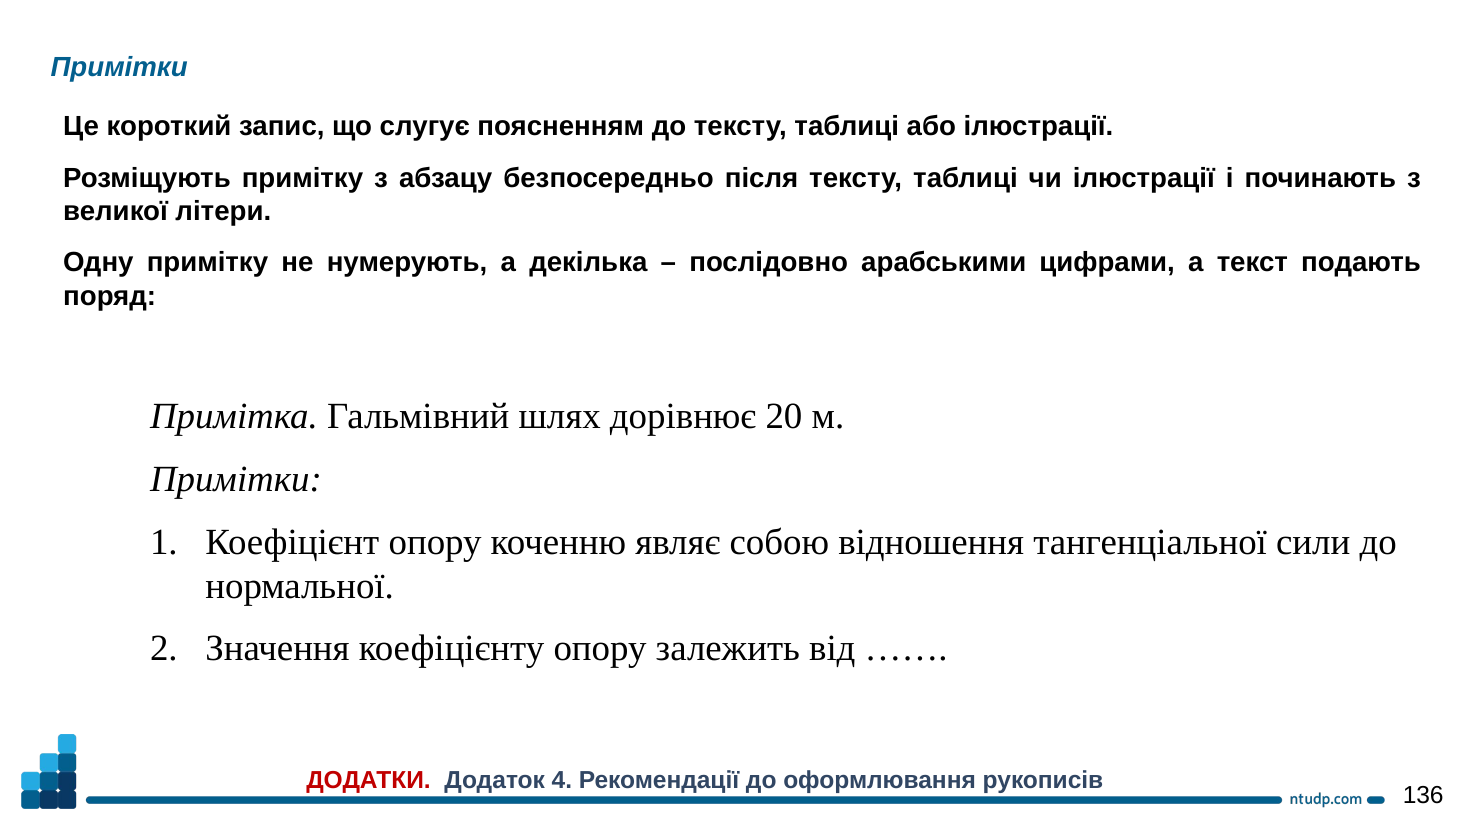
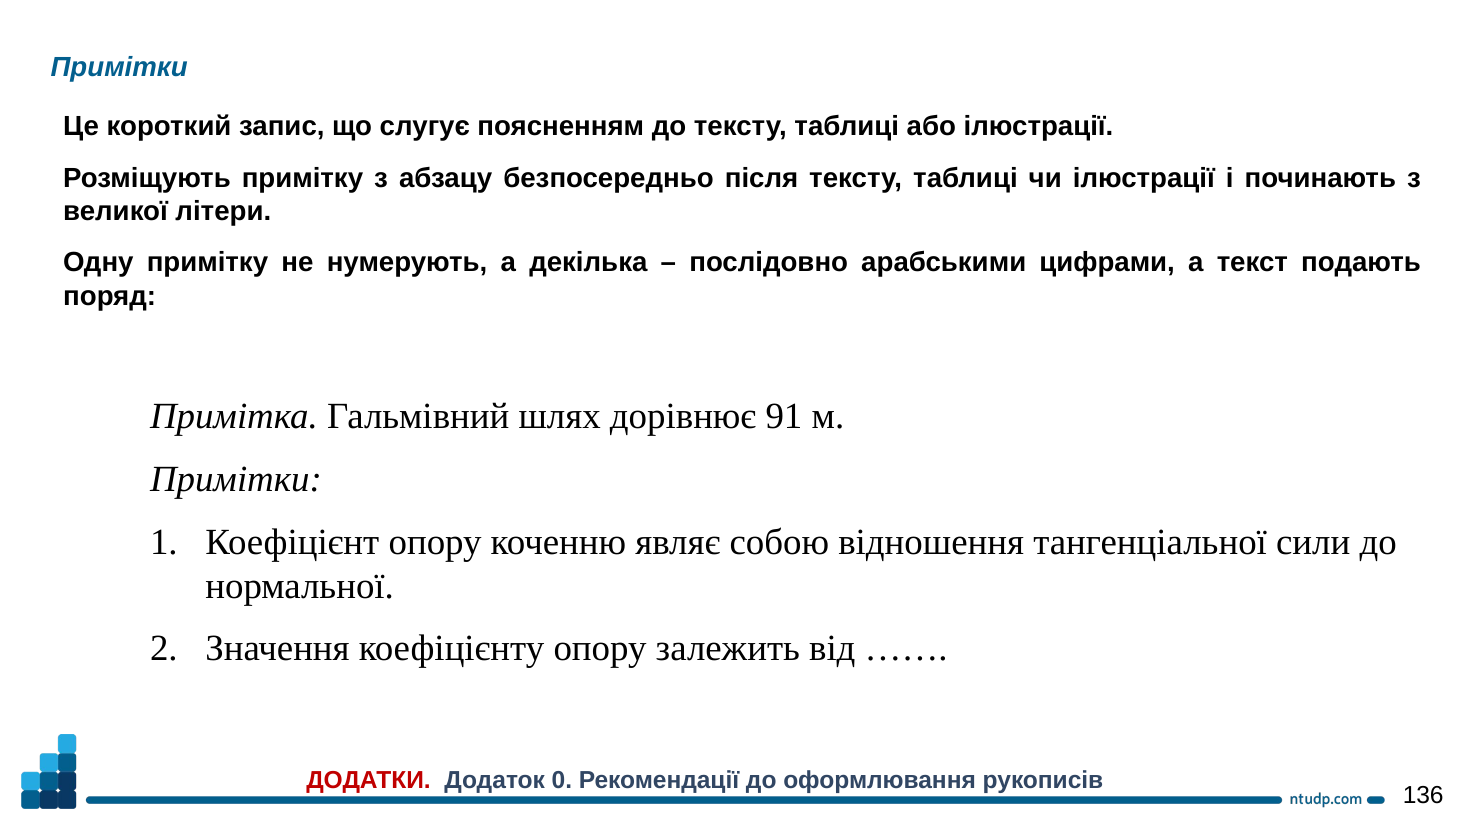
20: 20 -> 91 (784, 416)
4: 4 -> 0 (562, 780)
